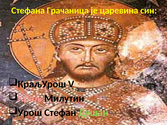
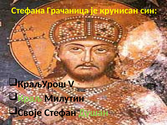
царевина: царевина -> крунисан (119, 11)
Краљ colour: pink -> light green (30, 98)
Урош: Урош -> Своје (30, 113)
